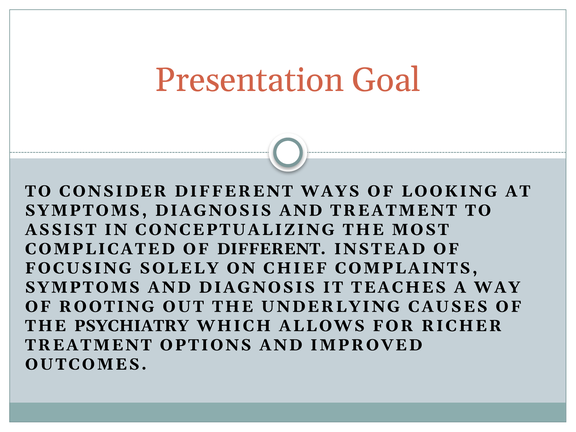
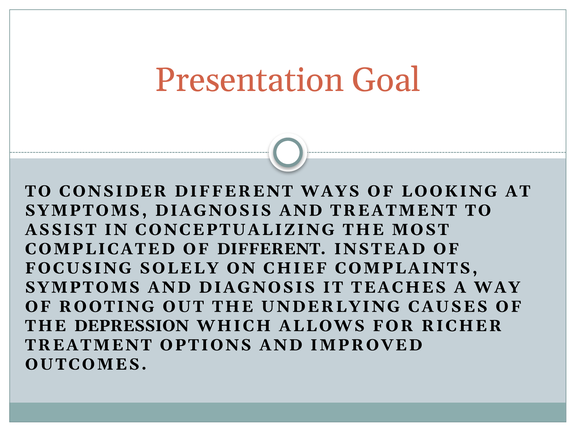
PSYCHIATRY: PSYCHIATRY -> DEPRESSION (131, 326)
